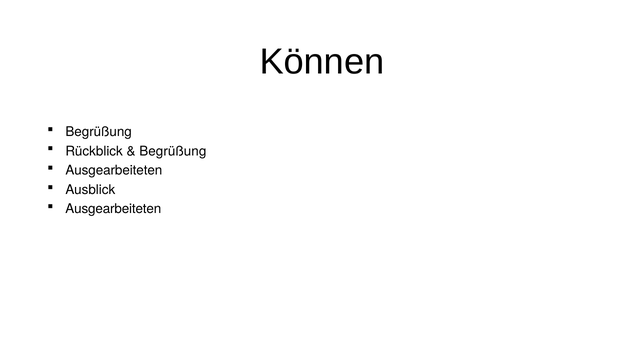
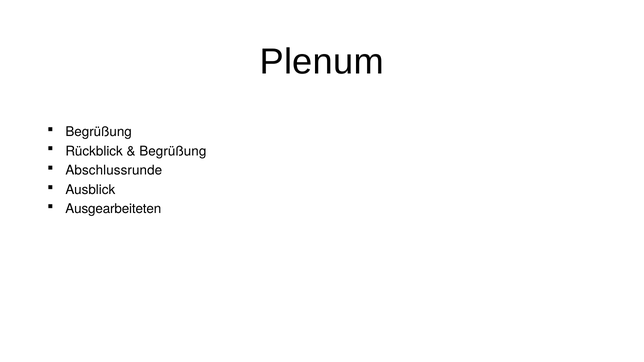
Können: Können -> Plenum (322, 62)
Ausgearbeiteten: Ausgearbeiteten -> Abschlussrunde (114, 171)
